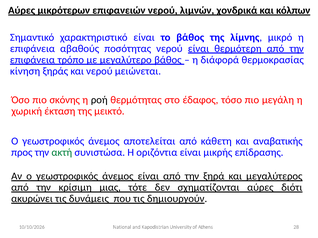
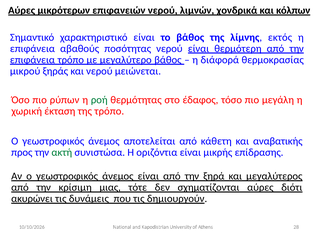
μικρό: μικρό -> εκτός (280, 37)
κίνηση: κίνηση -> μικρού (25, 71)
σκόνης: σκόνης -> ρύπων (65, 100)
ροή colour: black -> green (99, 100)
της μεικτό: μεικτό -> τρόπο (109, 111)
